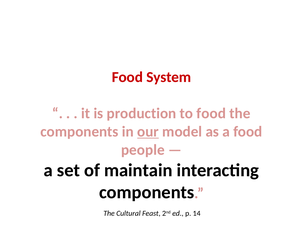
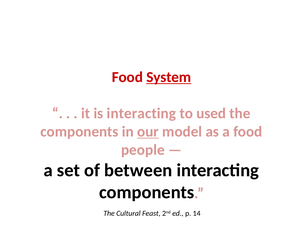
System underline: none -> present (169, 77)
is production: production -> interacting (141, 114)
to food: food -> used (211, 114)
maintain: maintain -> between (138, 170)
